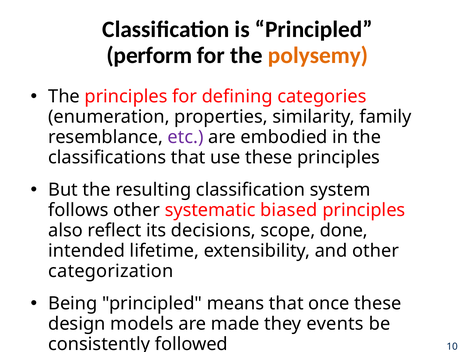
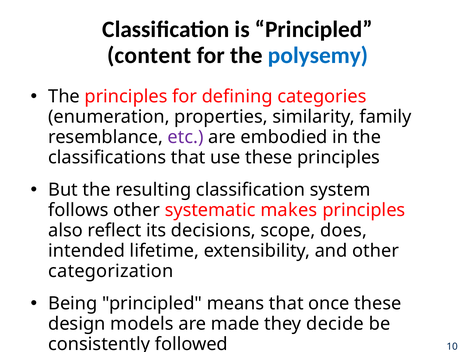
perform: perform -> content (149, 55)
polysemy colour: orange -> blue (318, 55)
biased: biased -> makes (289, 210)
done: done -> does (344, 230)
events: events -> decide (335, 324)
